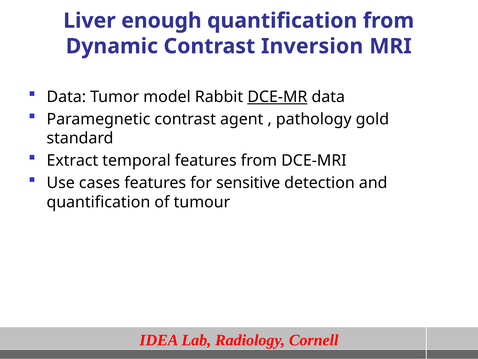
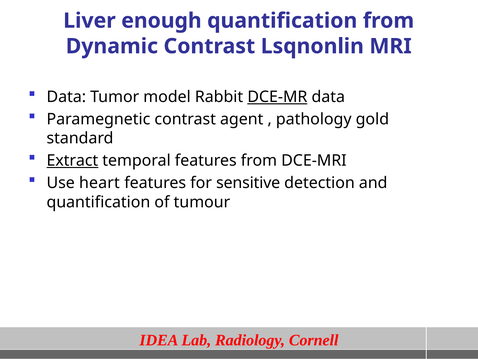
Inversion: Inversion -> Lsqnonlin (312, 46)
Extract underline: none -> present (72, 160)
cases: cases -> heart (99, 183)
